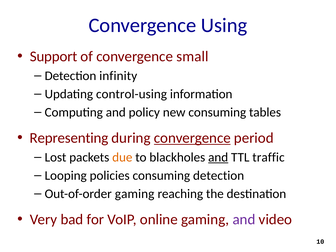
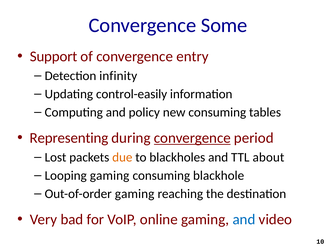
Using: Using -> Some (224, 25)
small: small -> entry (192, 56)
control-using: control-using -> control-easily (132, 94)
and underline: present -> none (218, 157)
traffic: traffic -> about (268, 157)
Looping policies: policies -> gaming (110, 176)
consuming detection: detection -> blackhole (219, 176)
and colour: purple -> blue (244, 219)
